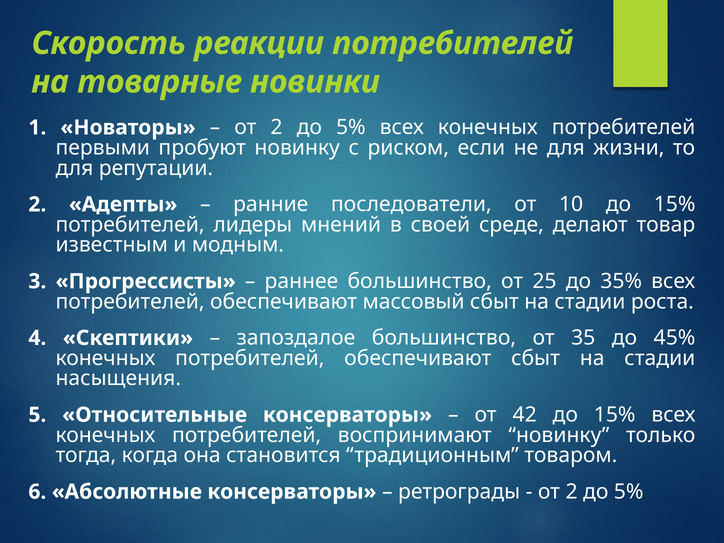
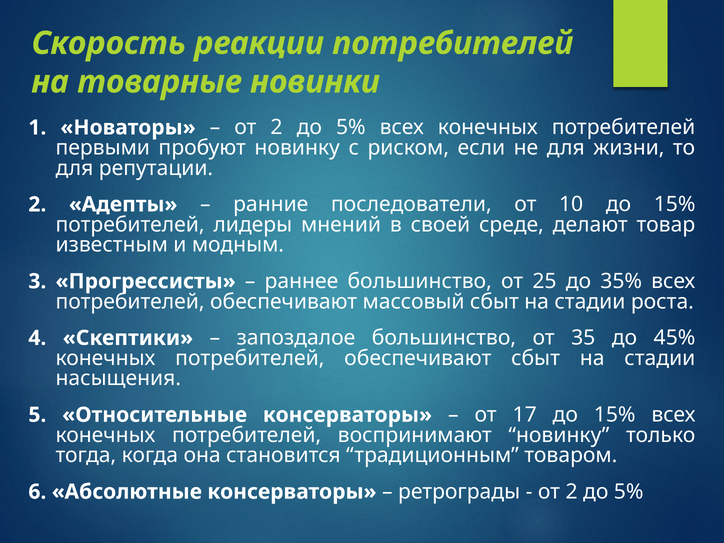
42: 42 -> 17 (525, 415)
